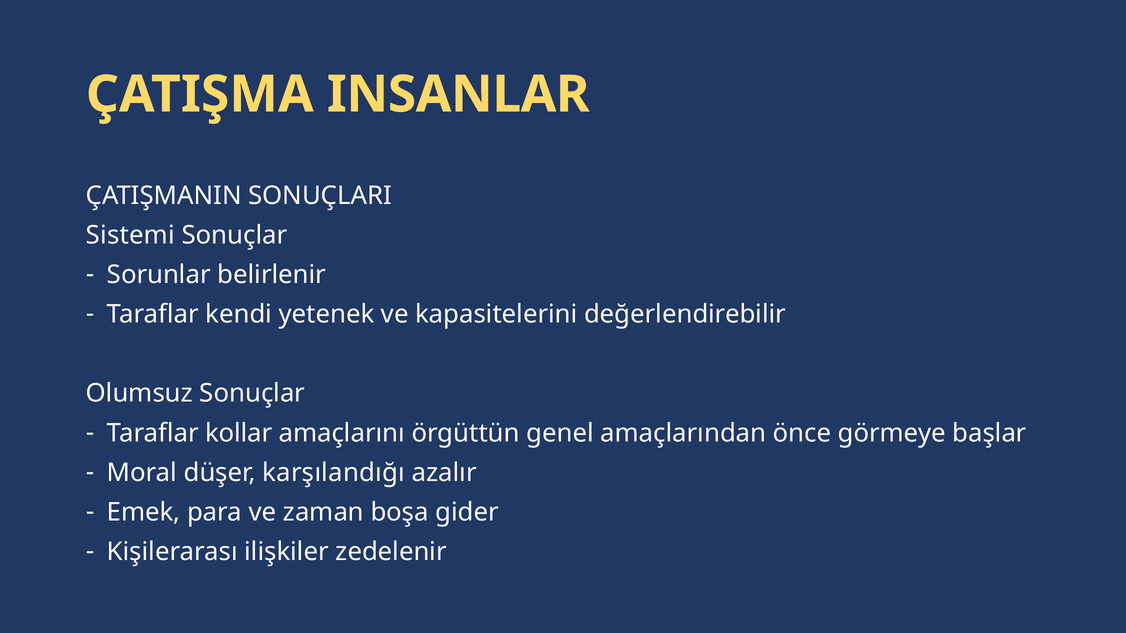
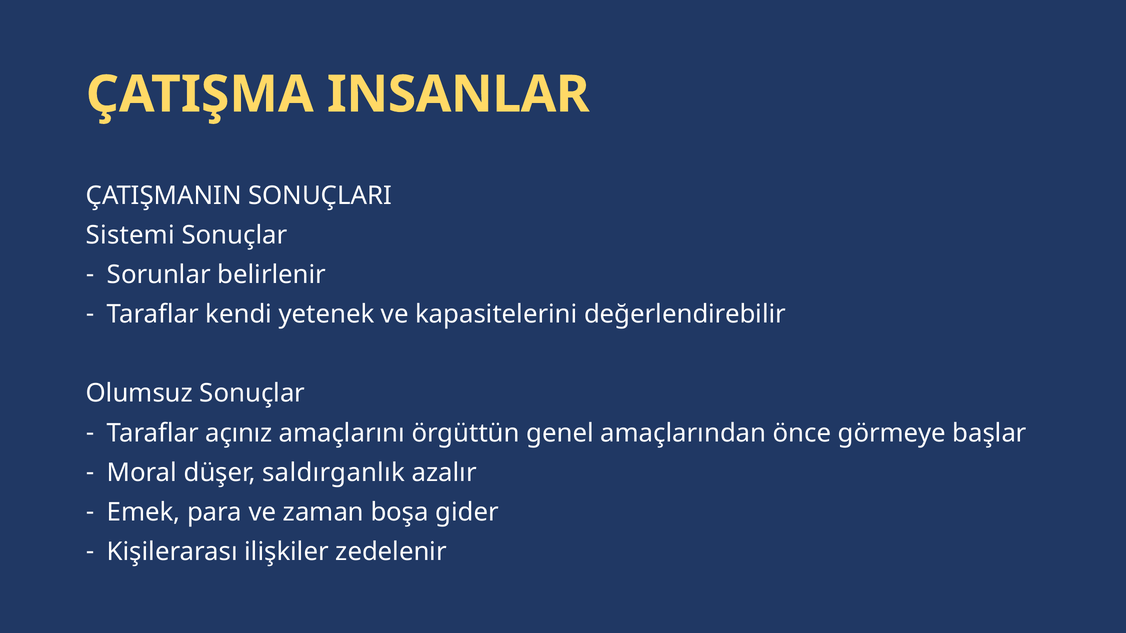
kollar: kollar -> açınız (239, 433)
karşılandığı: karşılandığı -> saldırganlık (334, 473)
